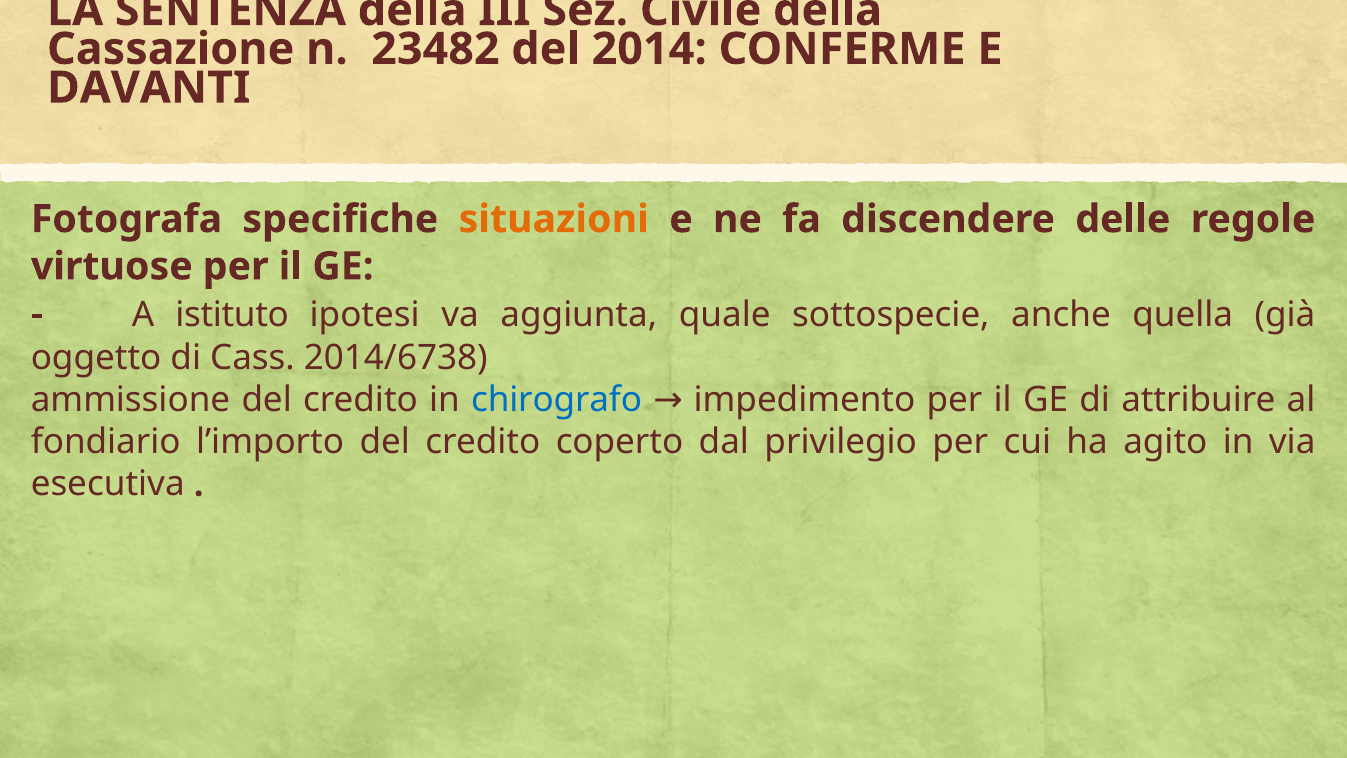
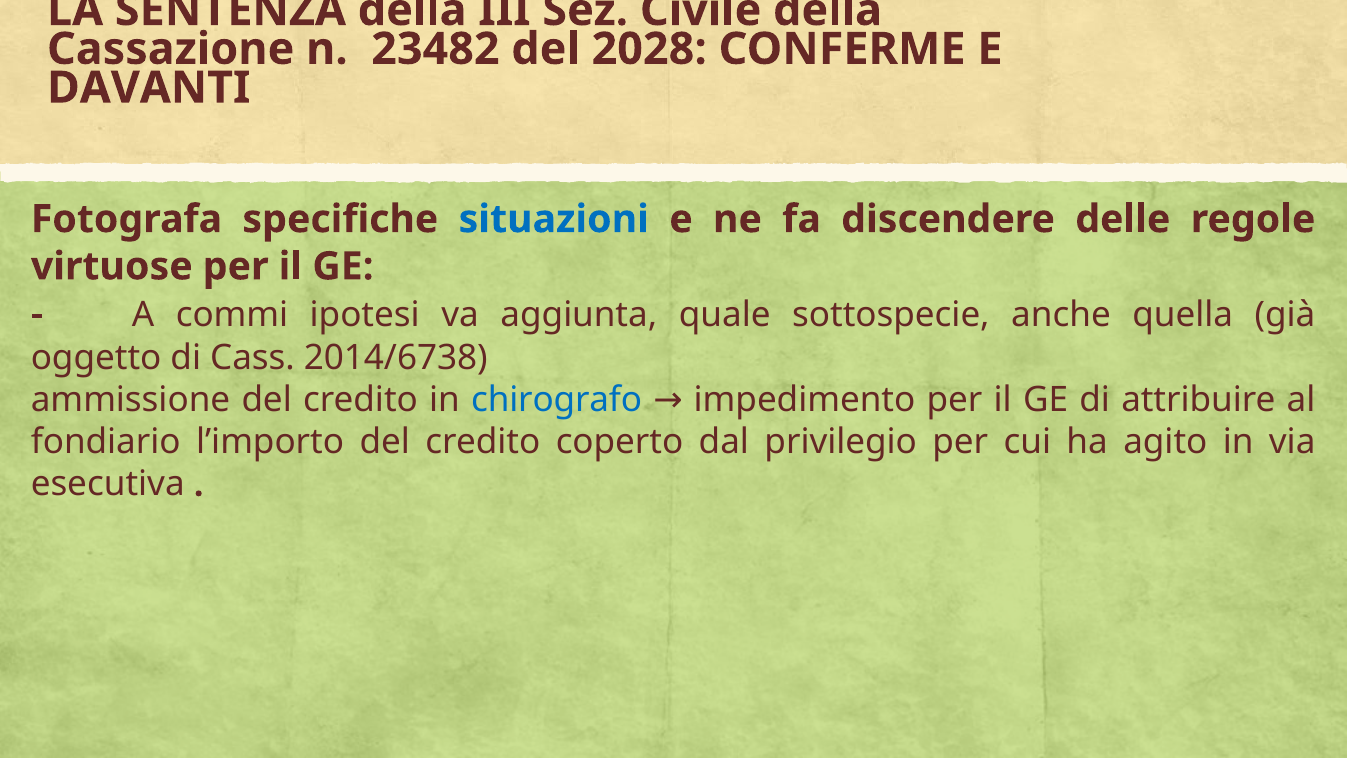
2014: 2014 -> 2028 (649, 49)
situazioni colour: orange -> blue (554, 219)
istituto: istituto -> commi (232, 315)
